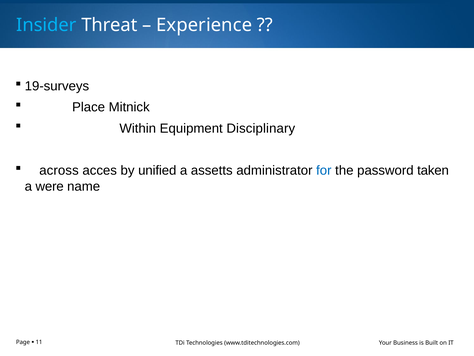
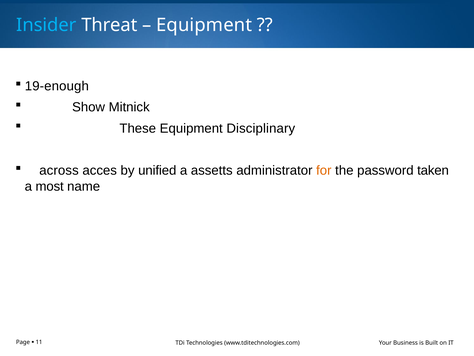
Experience: Experience -> Equipment (204, 25)
19-surveys: 19-surveys -> 19-enough (57, 86)
Place: Place -> Show (89, 107)
Within: Within -> These (138, 128)
for colour: blue -> orange (324, 170)
were: were -> most (50, 186)
